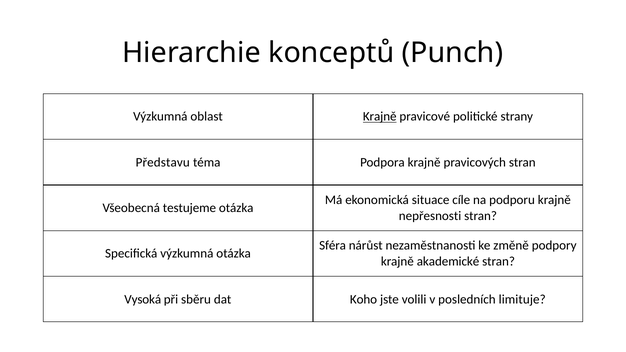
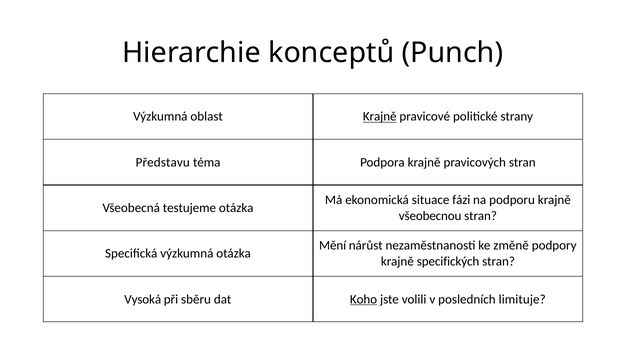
cíle: cíle -> fázi (461, 200)
nepřesnosti: nepřesnosti -> všeobecnou (430, 216)
Sféra: Sféra -> Mění (333, 246)
akademické: akademické -> specifických (448, 262)
Koho underline: none -> present (364, 299)
